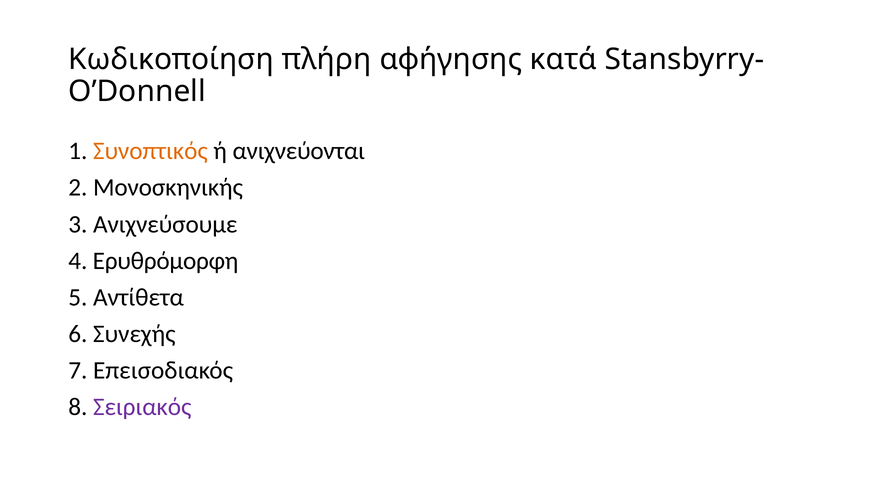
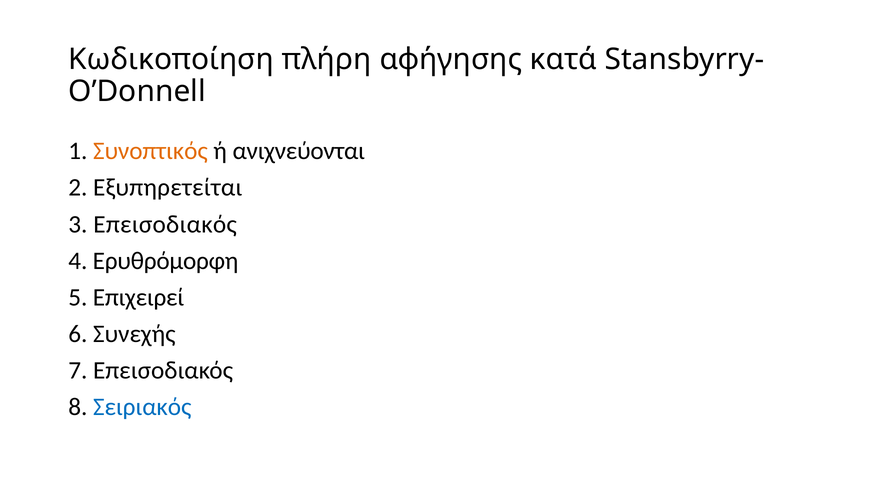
Μονοσκηνικής: Μονοσκηνικής -> Εξυπηρετείται (168, 188)
3 Ανιχνεύσουμε: Ανιχνεύσουμε -> Επεισοδιακός (165, 224)
Αντίθετα: Αντίθετα -> Επιχειρεί (139, 297)
Σειριακός colour: purple -> blue (142, 407)
